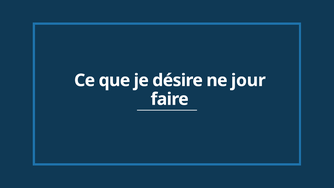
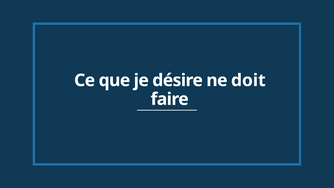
jour: jour -> doit (248, 80)
